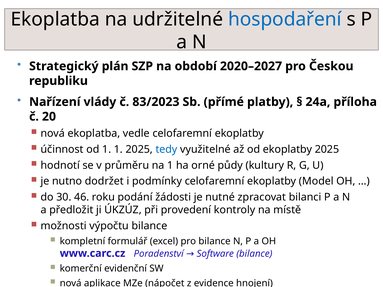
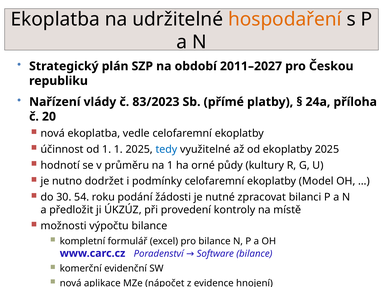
hospodaření colour: blue -> orange (285, 19)
2020–2027: 2020–2027 -> 2011–2027 (251, 66)
46: 46 -> 54 (82, 197)
